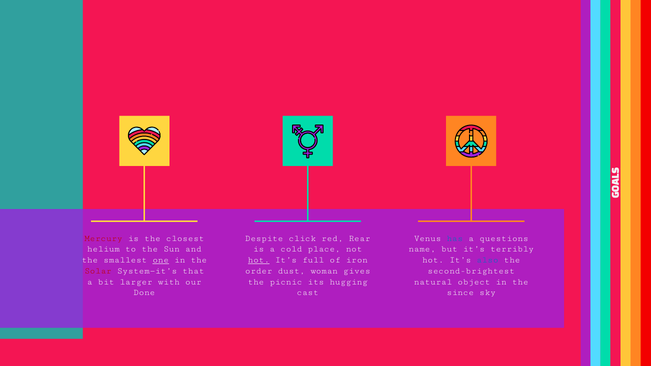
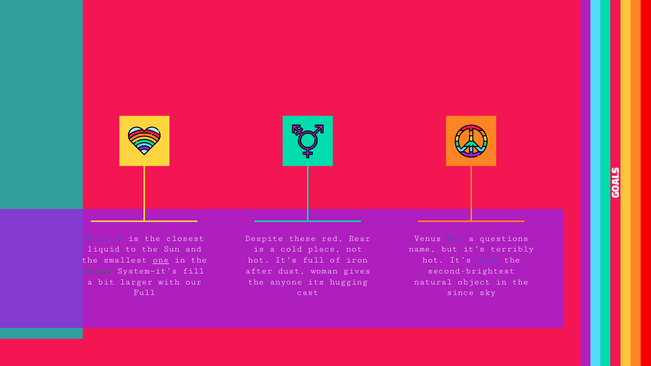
Mercury colour: red -> blue (103, 238)
click: click -> these (302, 238)
helium: helium -> liquid (103, 249)
hot underline: present -> none (259, 260)
Solar colour: red -> green (98, 271)
that: that -> fill (193, 271)
order: order -> after (259, 271)
picnic: picnic -> anyone (286, 282)
Done: Done -> Full (144, 293)
